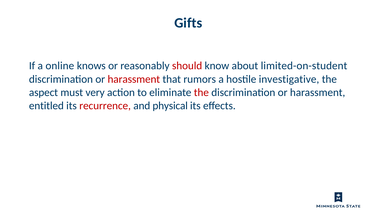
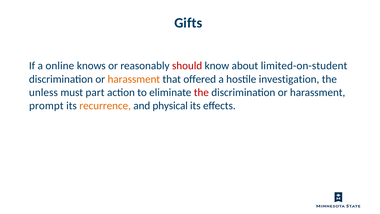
harassment colour: red -> orange (134, 79)
rumors: rumors -> offered (200, 79)
investigative: investigative -> investigation (289, 79)
aspect: aspect -> unless (43, 92)
very: very -> part (95, 92)
entitled: entitled -> prompt (46, 106)
recurrence colour: red -> orange (105, 106)
